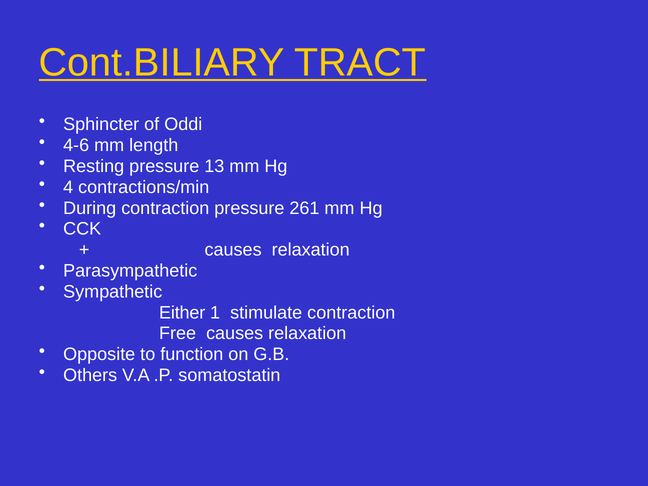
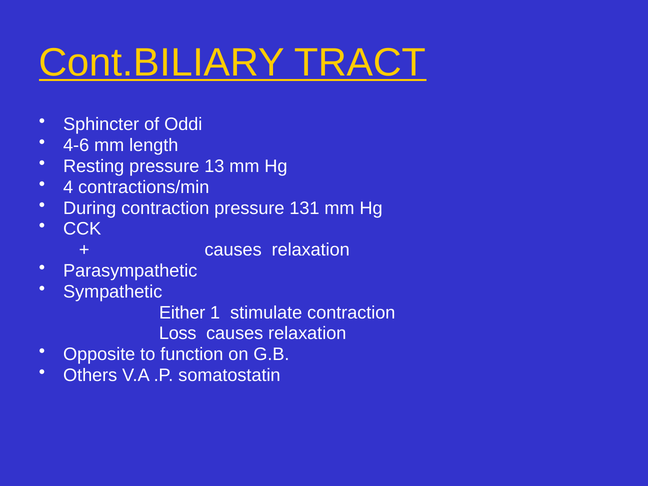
261: 261 -> 131 (304, 208)
Free: Free -> Loss (178, 333)
